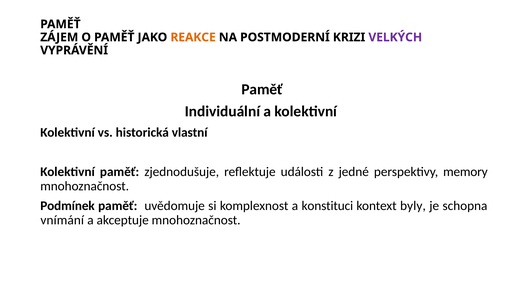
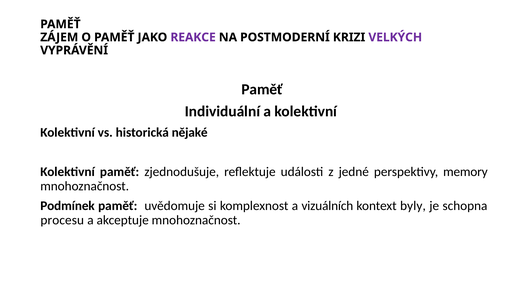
REAKCE colour: orange -> purple (193, 37)
vlastní: vlastní -> nějaké (190, 132)
konstituci: konstituci -> vizuálních (327, 206)
vnímání: vnímání -> procesu (62, 220)
